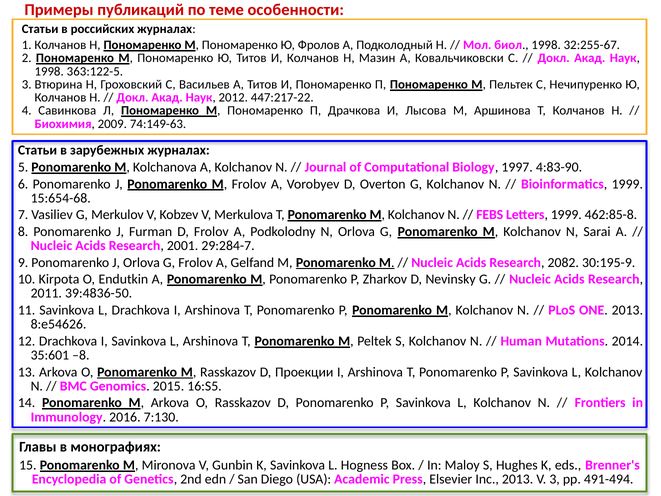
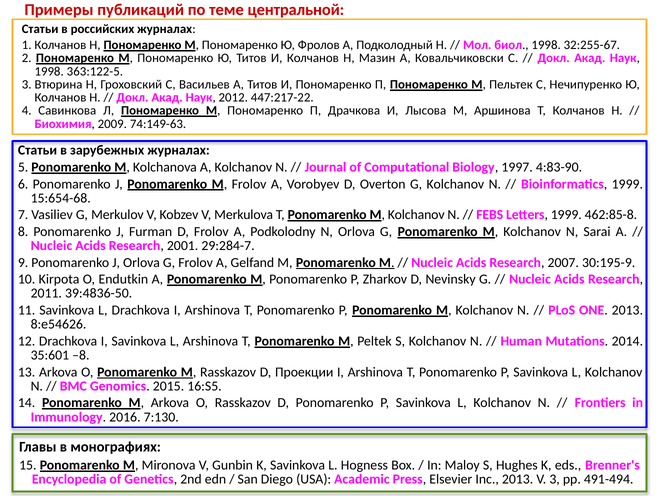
особенности: особенности -> центральной (296, 10)
2082: 2082 -> 2007 (563, 262)
